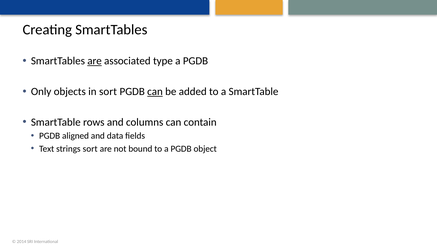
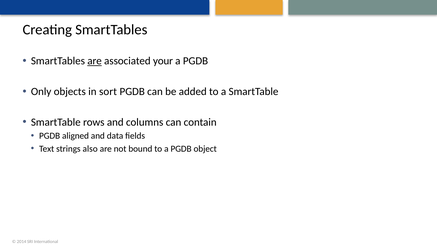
type: type -> your (163, 61)
can underline: present -> none (155, 92)
strings sort: sort -> also (90, 149)
